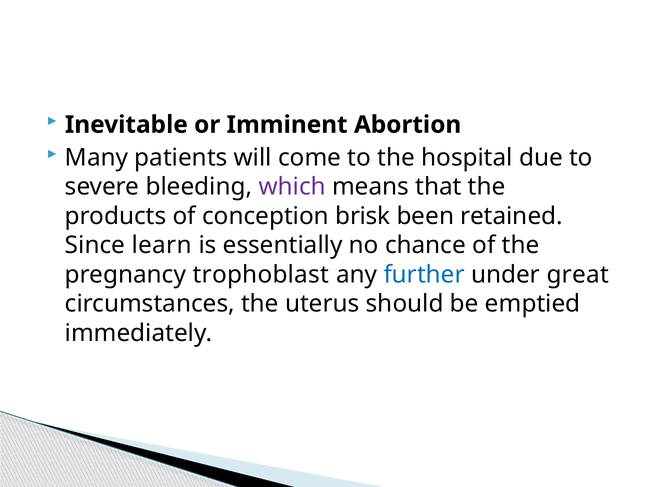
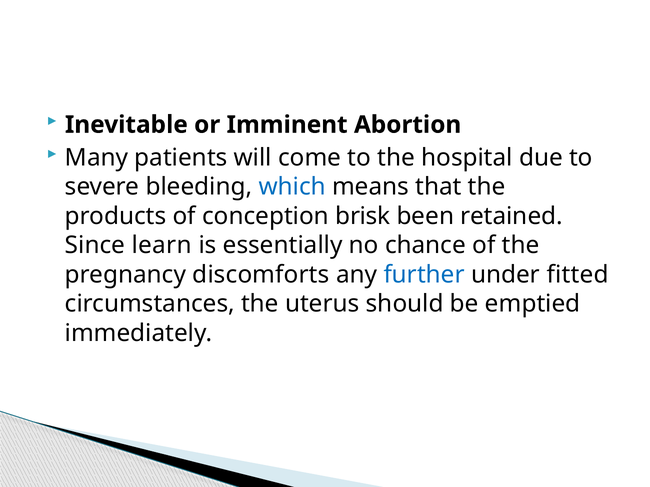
which colour: purple -> blue (292, 187)
trophoblast: trophoblast -> discomforts (261, 275)
great: great -> fitted (578, 275)
